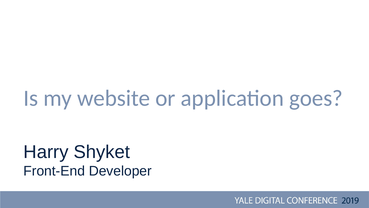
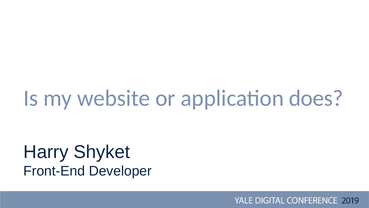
goes: goes -> does (316, 98)
